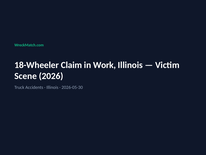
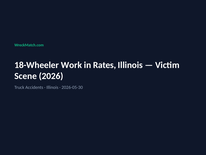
Claim: Claim -> Work (71, 65)
Work: Work -> Rates (105, 65)
